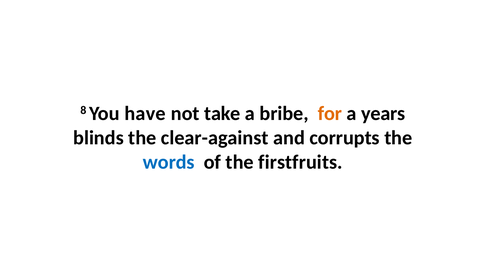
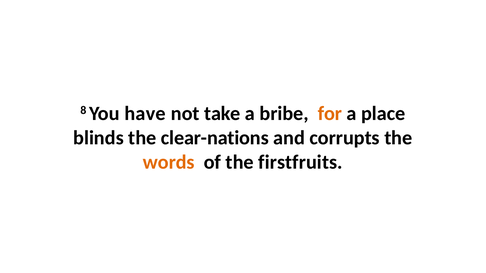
years: years -> place (383, 114)
clear-against: clear-against -> clear-nations (215, 138)
words colour: blue -> orange (169, 162)
